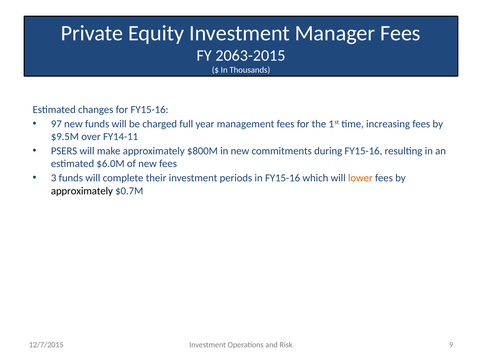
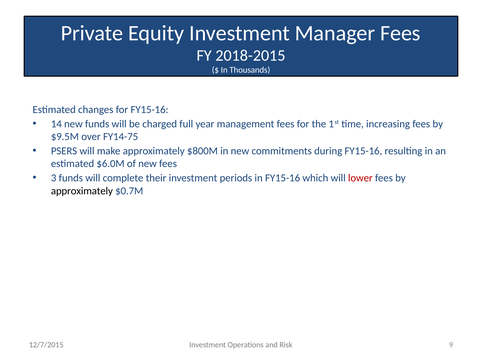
2063-2015: 2063-2015 -> 2018-2015 (250, 56)
97: 97 -> 14 (56, 124)
FY14-11: FY14-11 -> FY14-75 (121, 137)
lower colour: orange -> red (360, 178)
